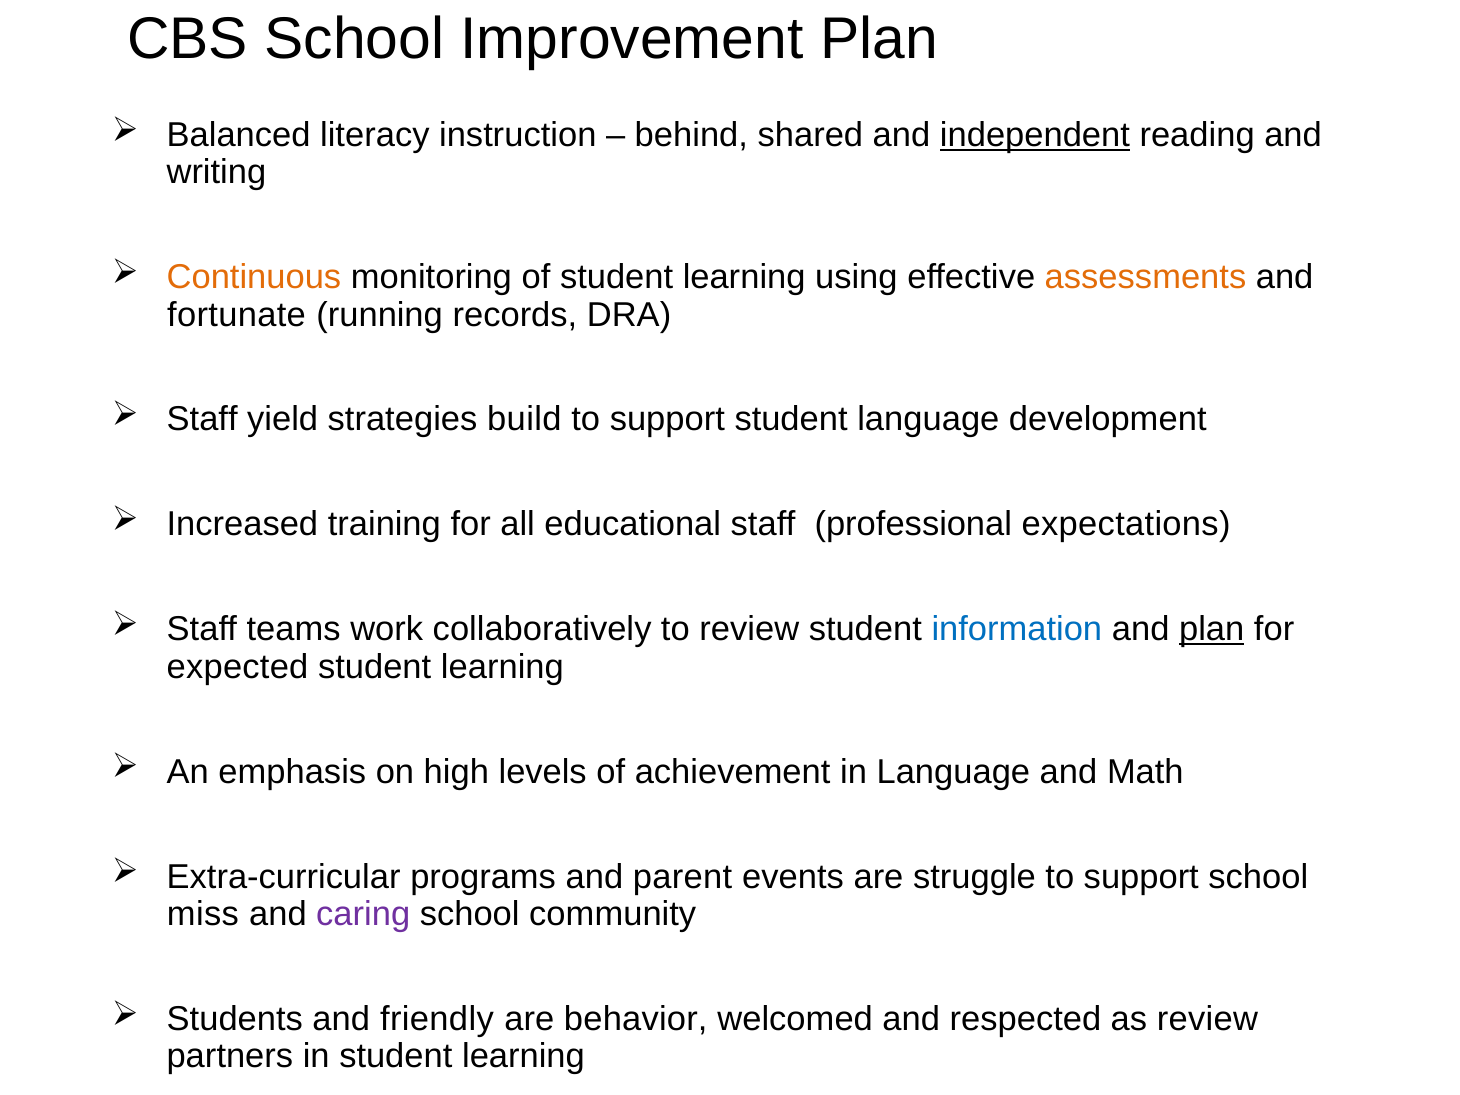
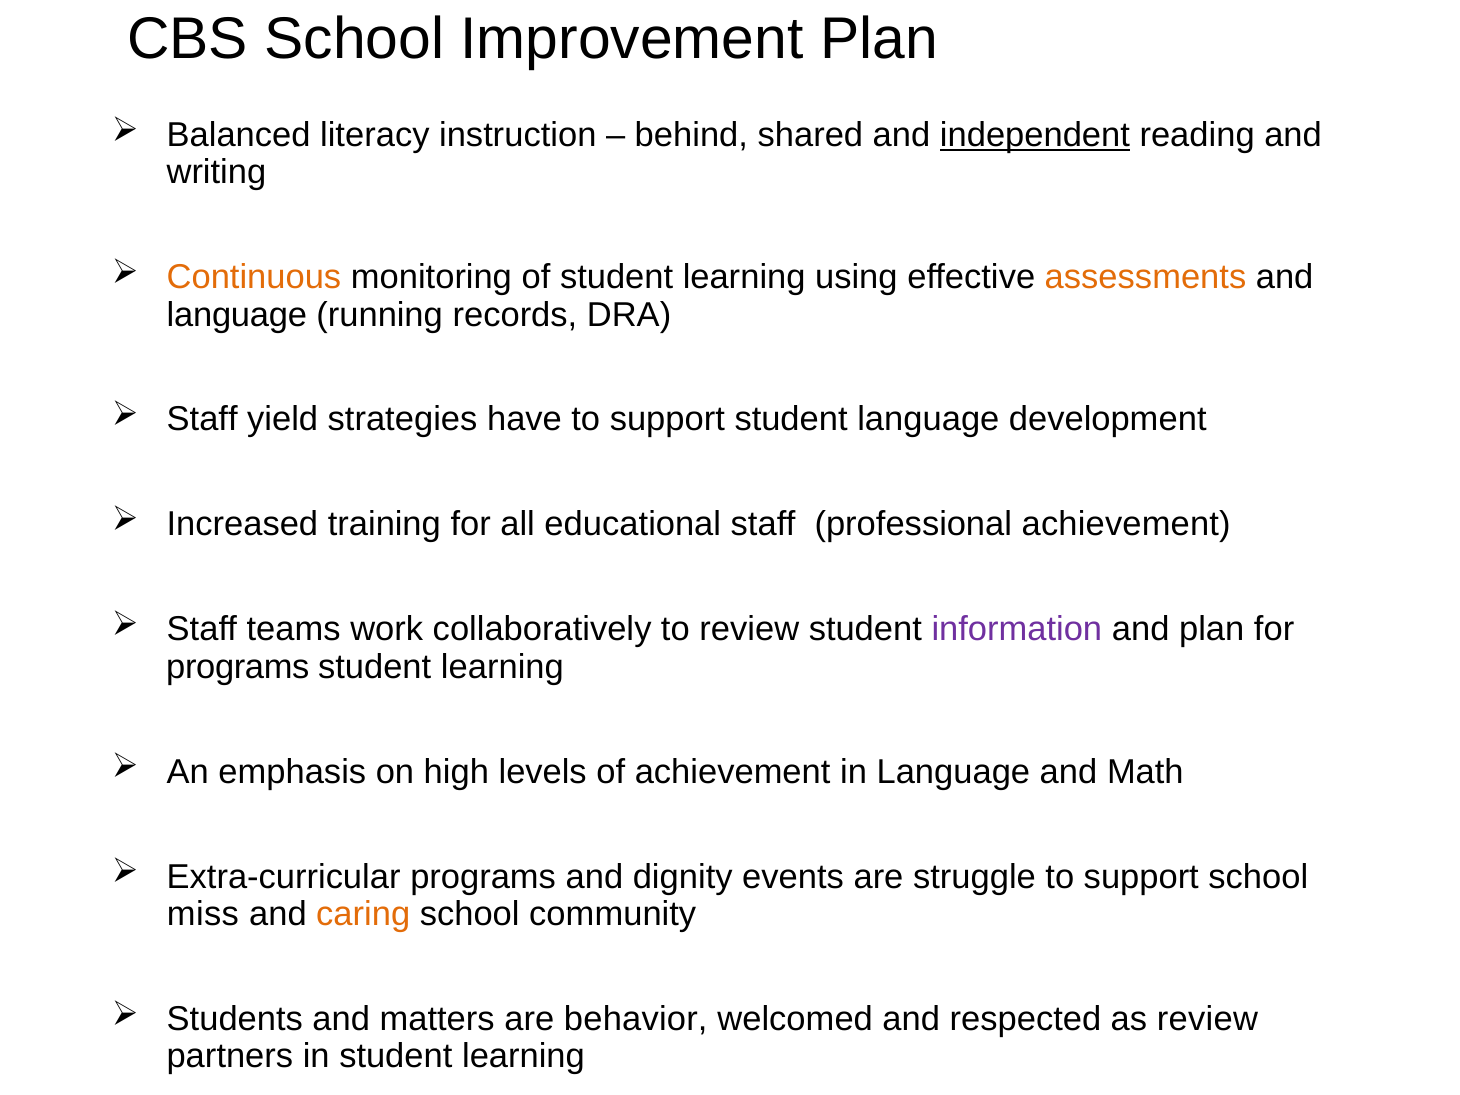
fortunate: fortunate -> language (237, 315)
build: build -> have (524, 420)
professional expectations: expectations -> achievement (1126, 525)
information colour: blue -> purple (1017, 630)
plan underline: present -> none (1212, 630)
expected: expected -> programs (238, 667)
parent: parent -> dignity (683, 877)
caring colour: purple -> orange (363, 914)
friendly: friendly -> matters (437, 1019)
